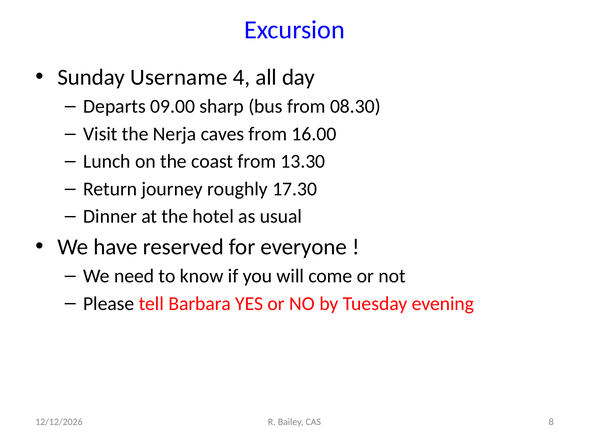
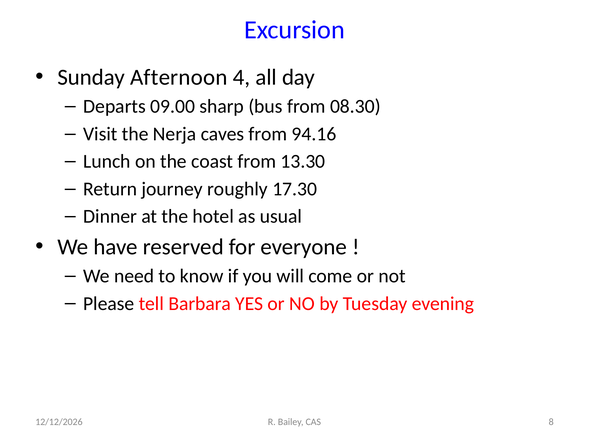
Username: Username -> Afternoon (179, 77)
16.00: 16.00 -> 94.16 (314, 134)
